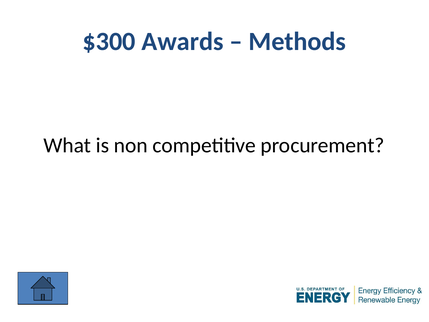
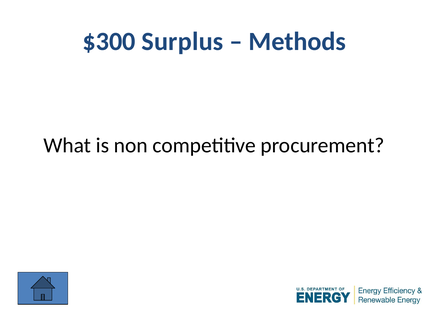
Awards: Awards -> Surplus (182, 42)
